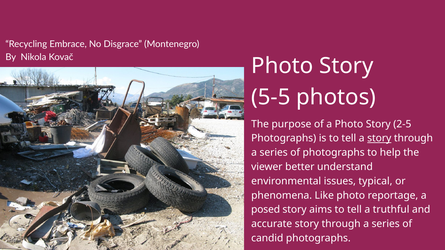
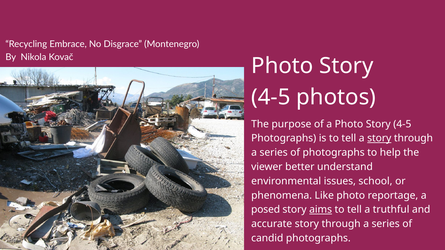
5-5: 5-5 -> 4-5 (271, 97)
a Photo Story 2-5: 2-5 -> 4-5 (402, 124)
typical: typical -> school (375, 181)
aims underline: none -> present (321, 210)
